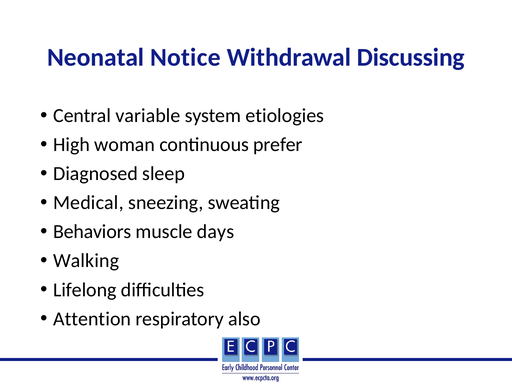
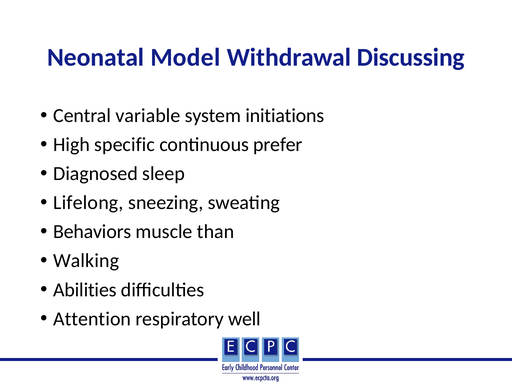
Notice: Notice -> Model (185, 58)
etiologies: etiologies -> initiations (285, 116)
woman: woman -> specific (125, 145)
Medical: Medical -> Lifelong (88, 203)
days: days -> than (216, 232)
Lifelong: Lifelong -> Abilities (85, 290)
also: also -> well (244, 319)
